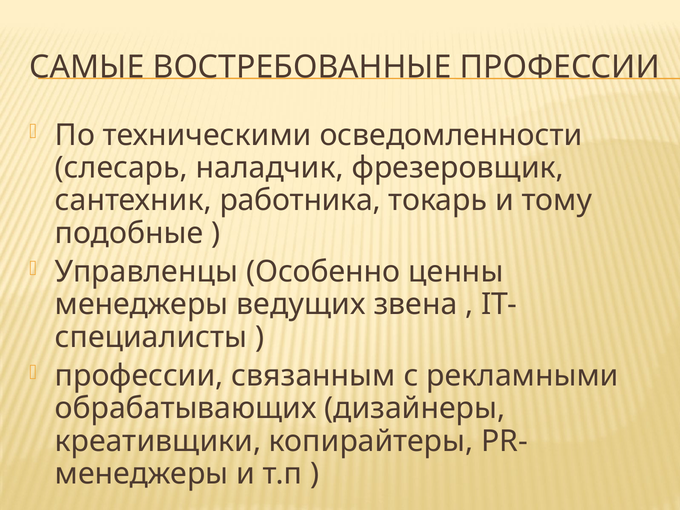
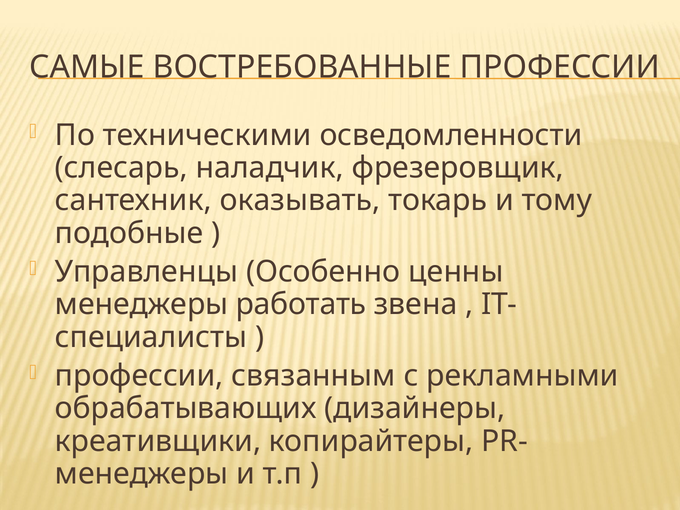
работника: работника -> оказывать (300, 200)
ведущих: ведущих -> работать (301, 304)
